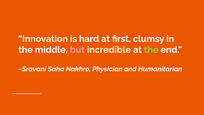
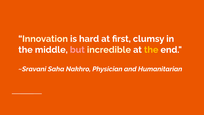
the colour: light green -> yellow (151, 50)
